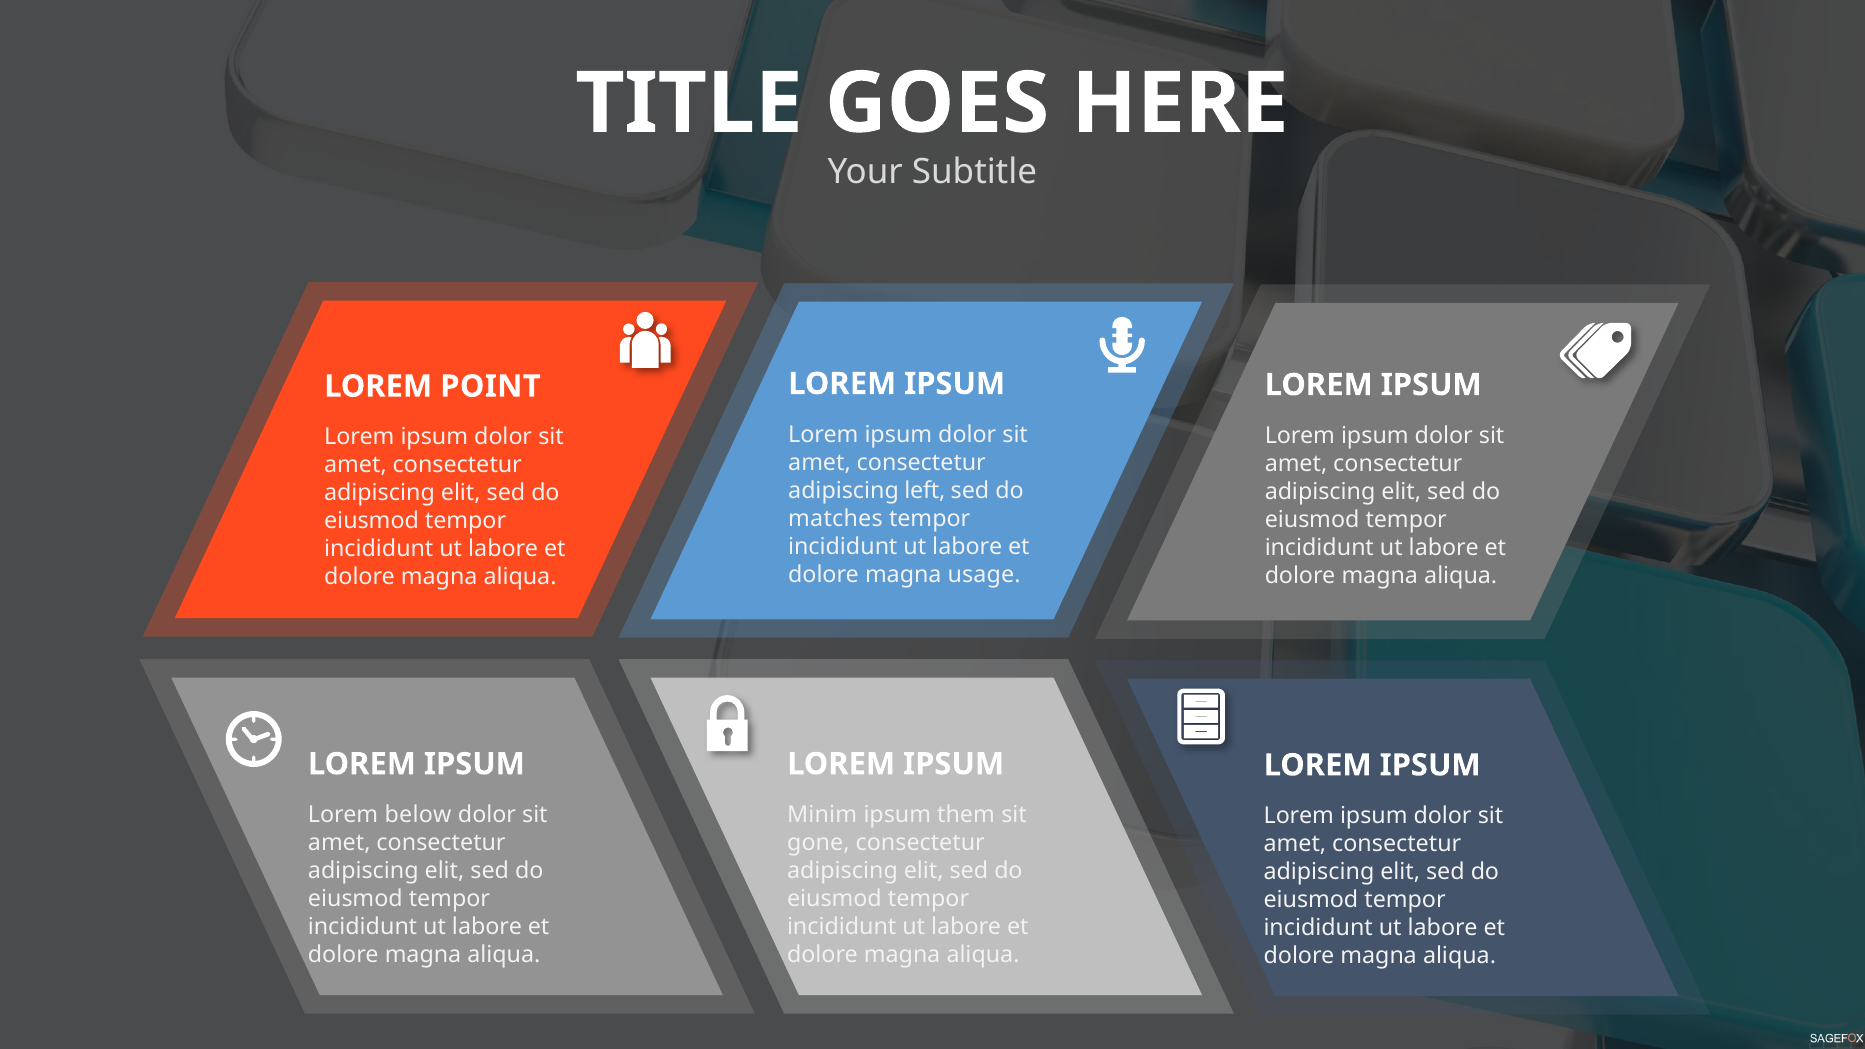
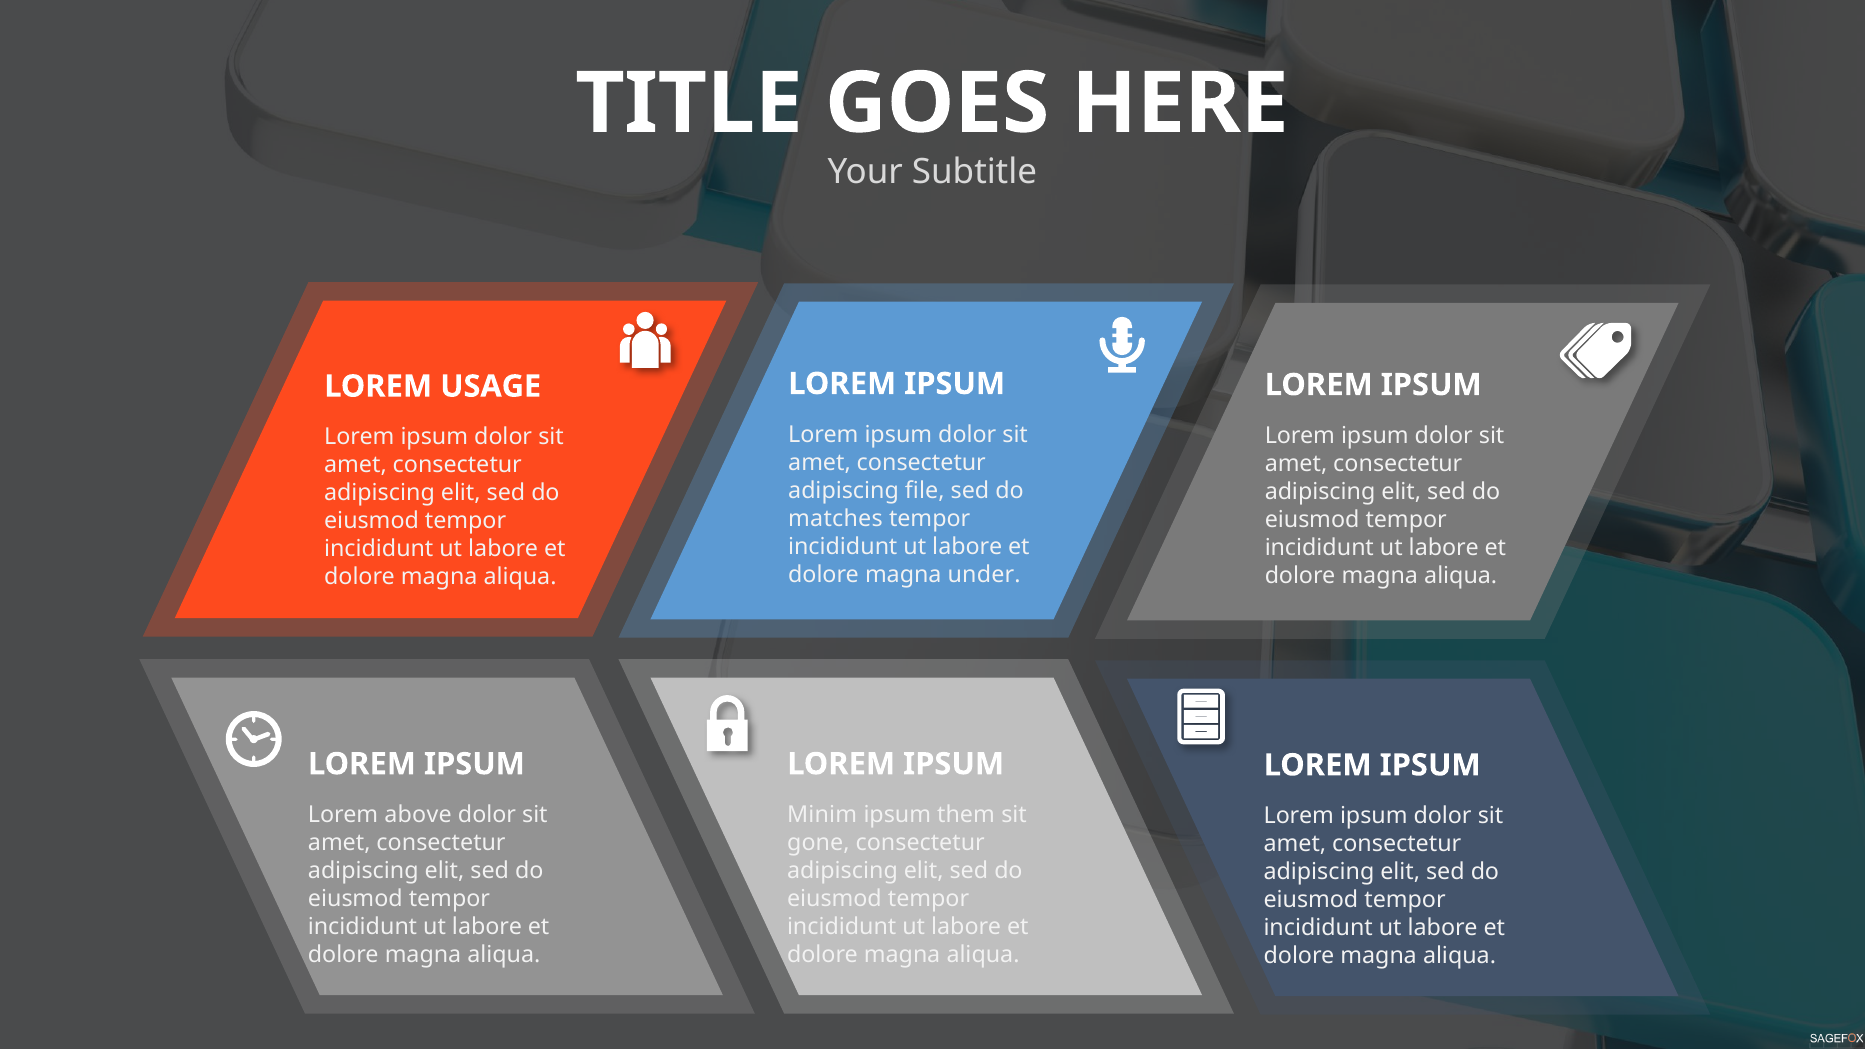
POINT: POINT -> USAGE (491, 386)
left: left -> file (925, 490)
usage: usage -> under (984, 574)
below: below -> above (418, 815)
